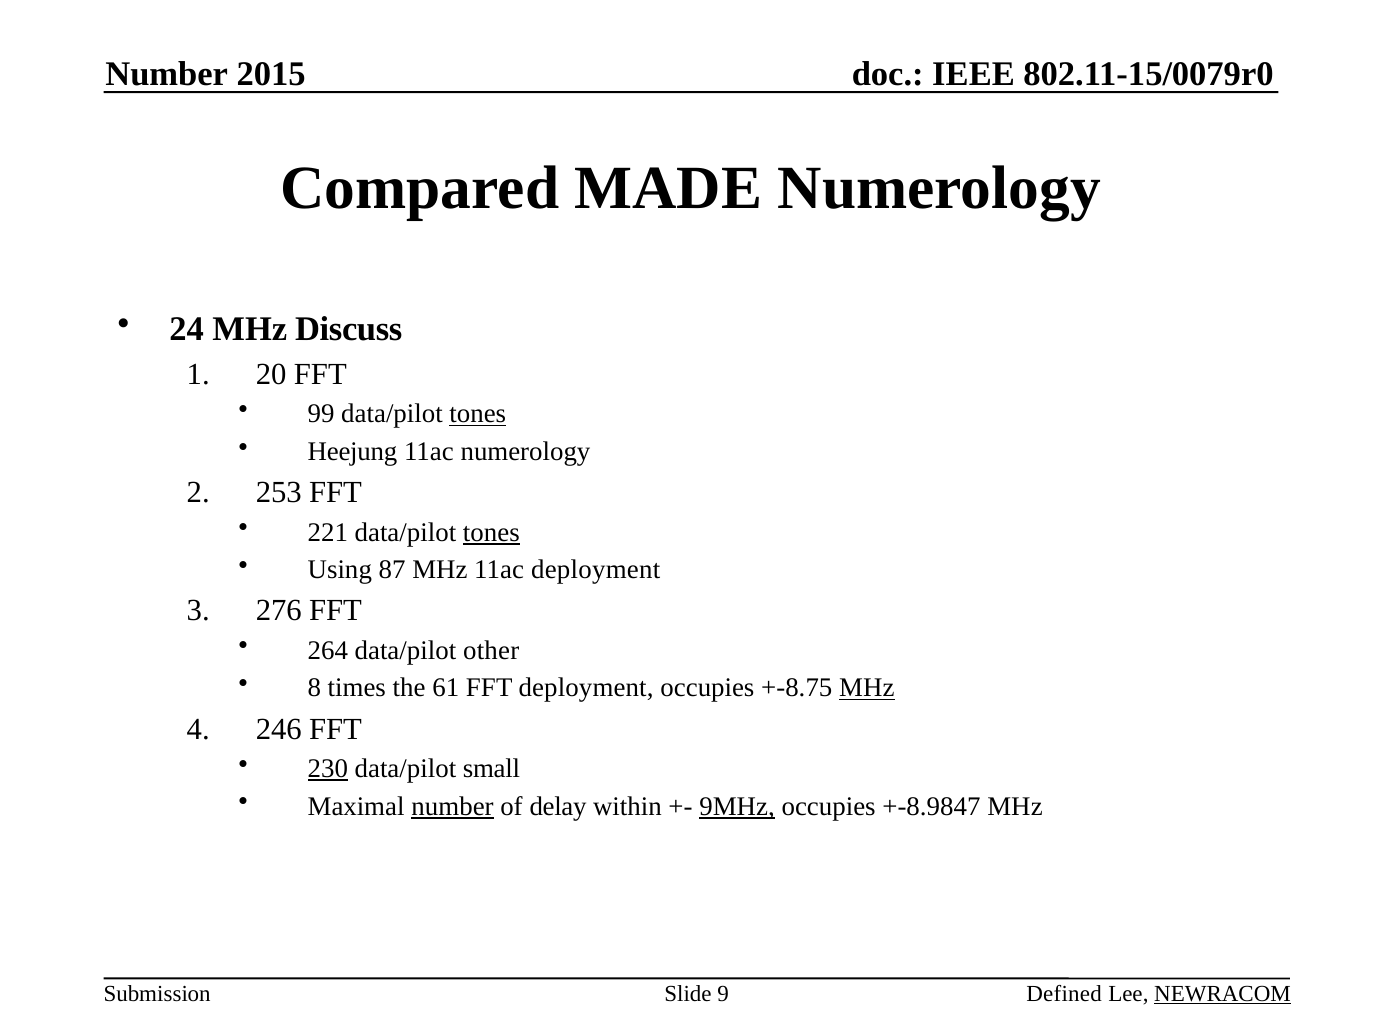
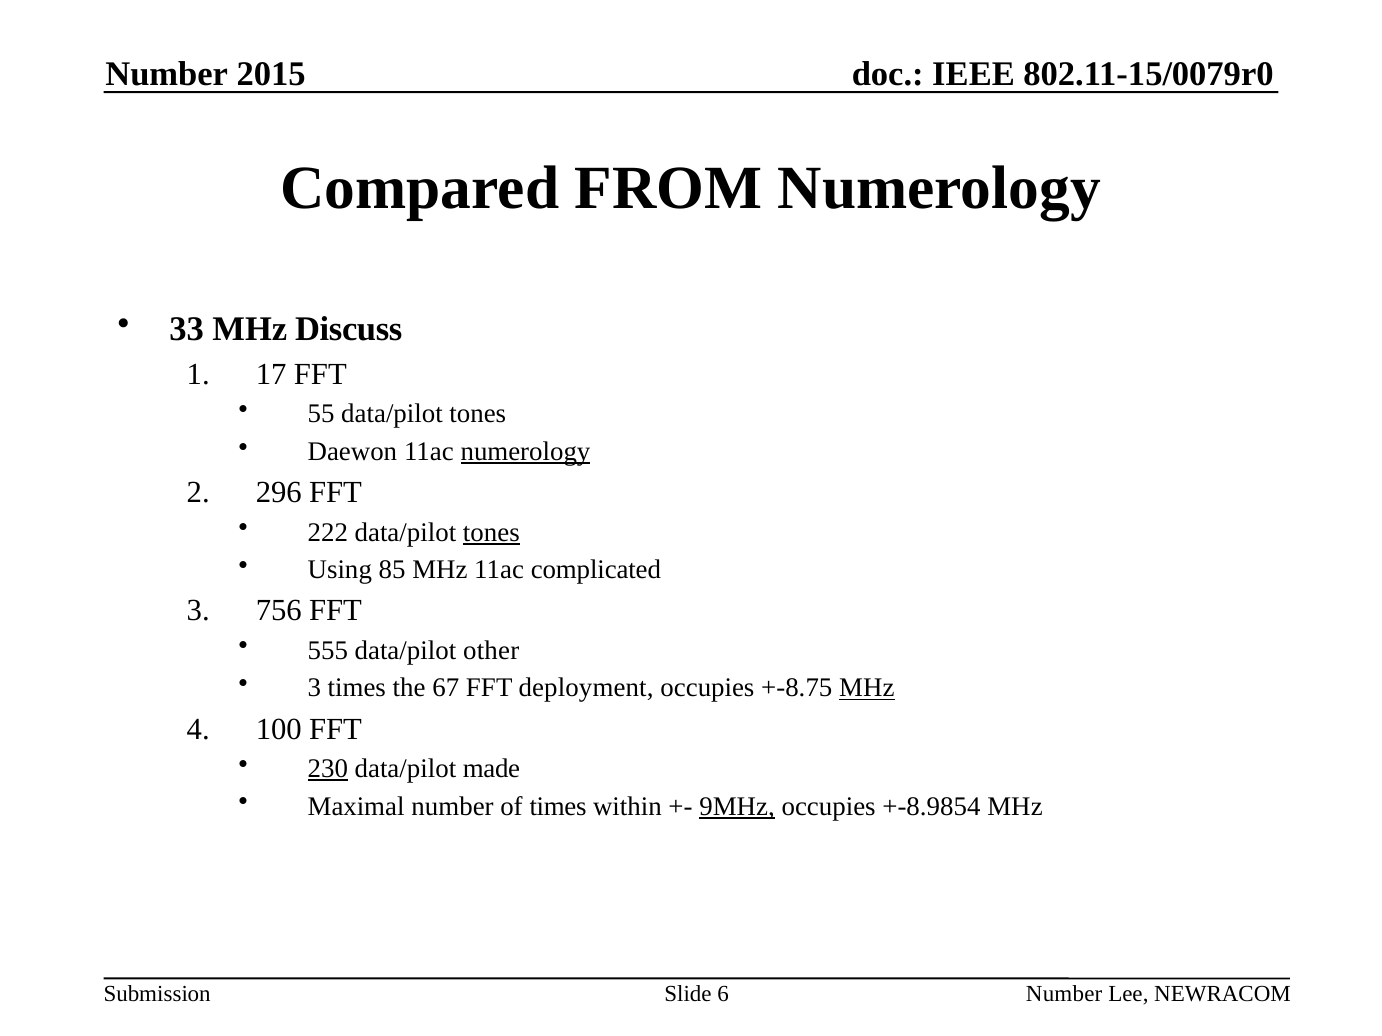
MADE: MADE -> FROM (668, 188)
24: 24 -> 33 (187, 330)
20: 20 -> 17 (271, 375)
99: 99 -> 55 (321, 414)
tones underline: present -> none (478, 414)
Heejung: Heejung -> Daewon (352, 452)
numerology underline: none -> present (525, 452)
253: 253 -> 296 (279, 493)
221: 221 -> 222 (328, 533)
87: 87 -> 85 (392, 570)
11ac deployment: deployment -> complicated (596, 570)
276: 276 -> 756 (279, 611)
264: 264 -> 555 (328, 651)
8: 8 -> 3 (314, 688)
61: 61 -> 67 (446, 688)
246: 246 -> 100 (279, 729)
small: small -> made (491, 769)
number underline: present -> none (453, 807)
of delay: delay -> times (558, 807)
+-8.9847: +-8.9847 -> +-8.9854 (931, 807)
9: 9 -> 6 (723, 994)
Defined: Defined -> Number (1064, 994)
NEWRACOM underline: present -> none (1223, 994)
